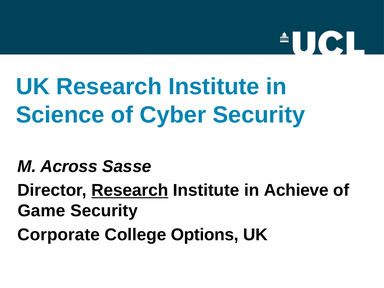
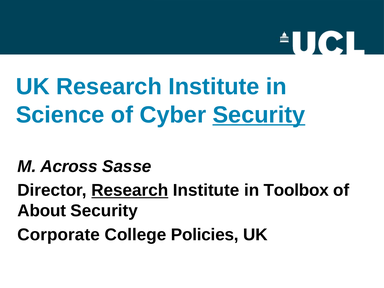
Security underline: none -> present (259, 115)
Achieve: Achieve -> Toolbox (296, 190)
Game: Game -> About (42, 211)
Options: Options -> Policies (205, 235)
